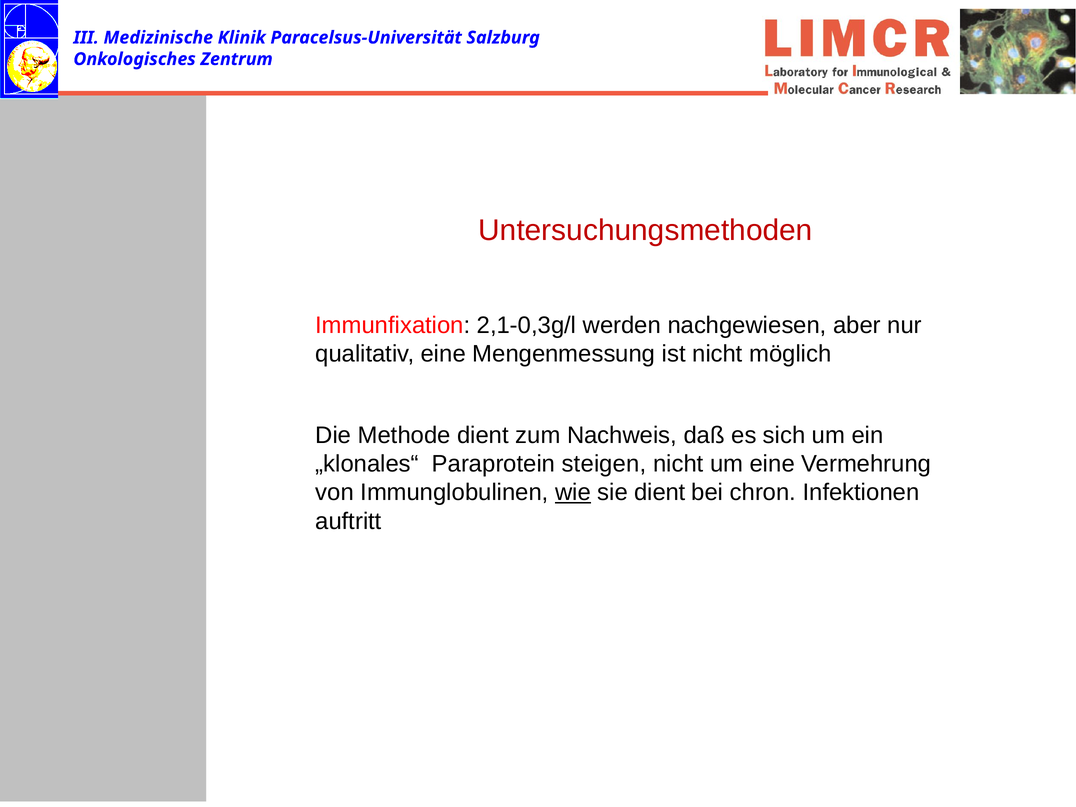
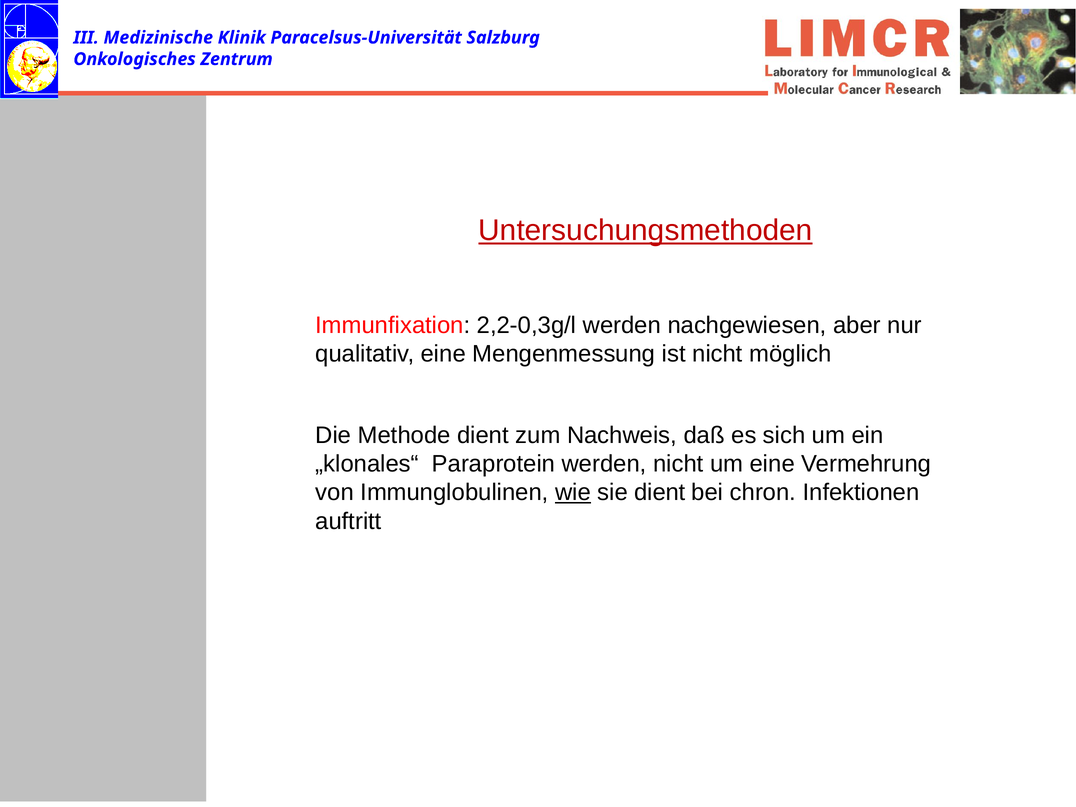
Untersuchungsmethoden underline: none -> present (645, 231)
2,1-0,3g/l: 2,1-0,3g/l -> 2,2-0,3g/l (526, 325)
Paraprotein steigen: steigen -> werden (604, 464)
